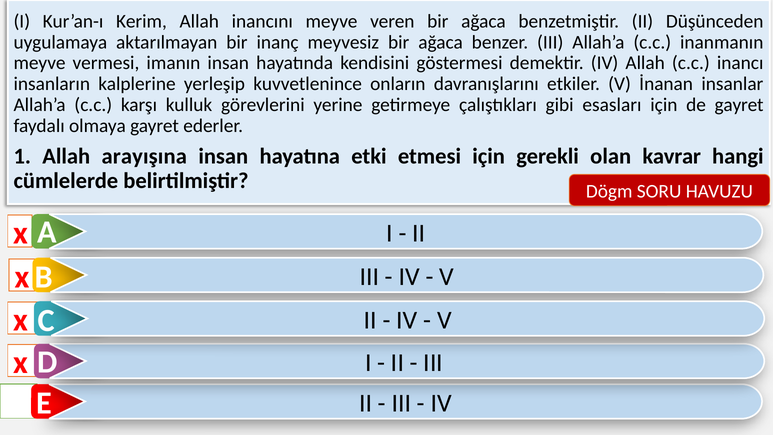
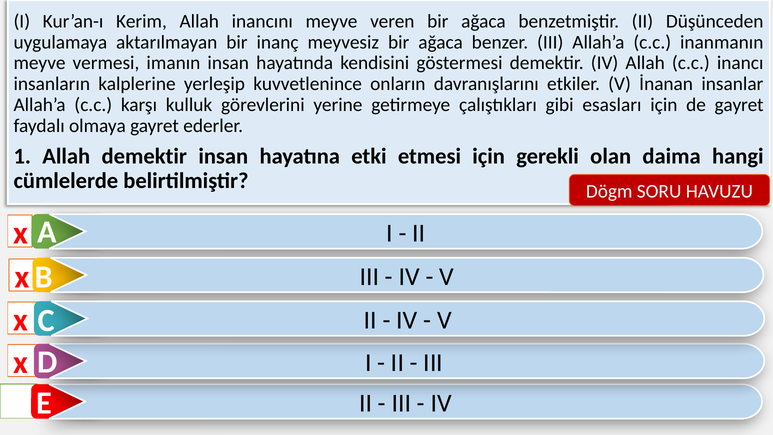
Allah arayışına: arayışına -> demektir (144, 156)
kavrar: kavrar -> daima (672, 156)
